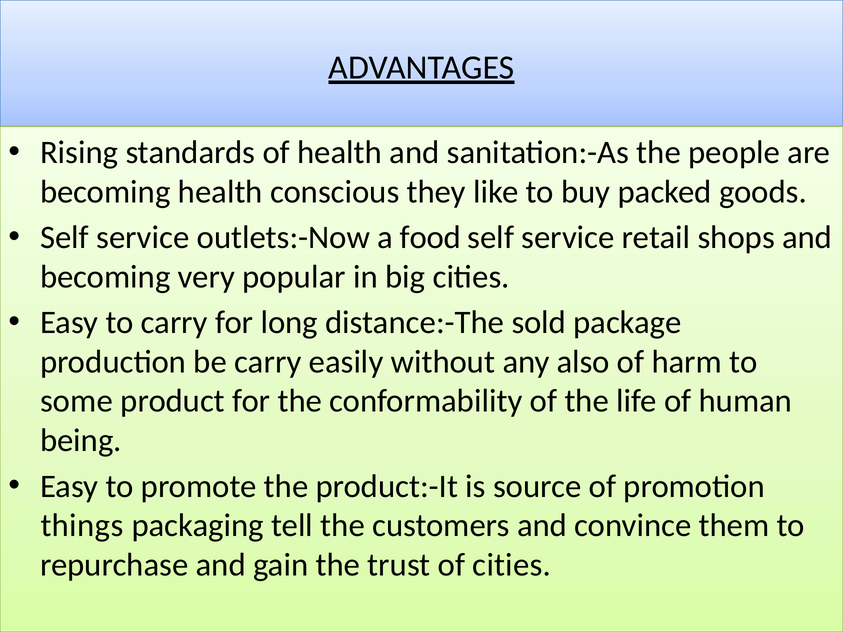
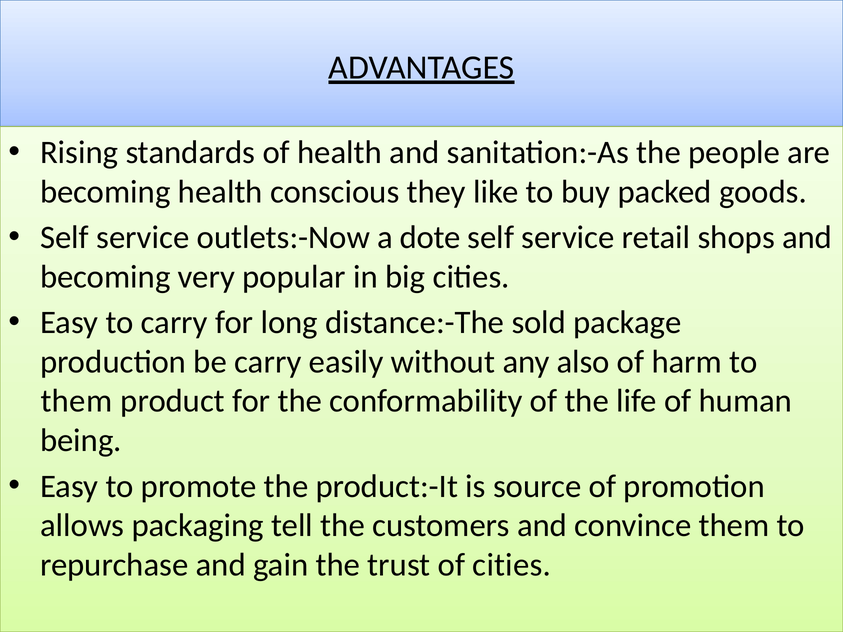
food: food -> dote (430, 238)
some: some -> them (76, 401)
things: things -> allows (82, 526)
